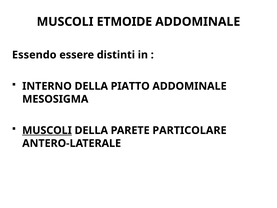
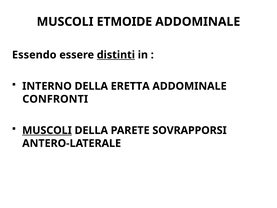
distinti underline: none -> present (116, 55)
PIATTO: PIATTO -> ERETTA (130, 86)
MESOSIGMA: MESOSIGMA -> CONFRONTI (55, 99)
PARTICOLARE: PARTICOLARE -> SOVRAPPORSI (190, 130)
